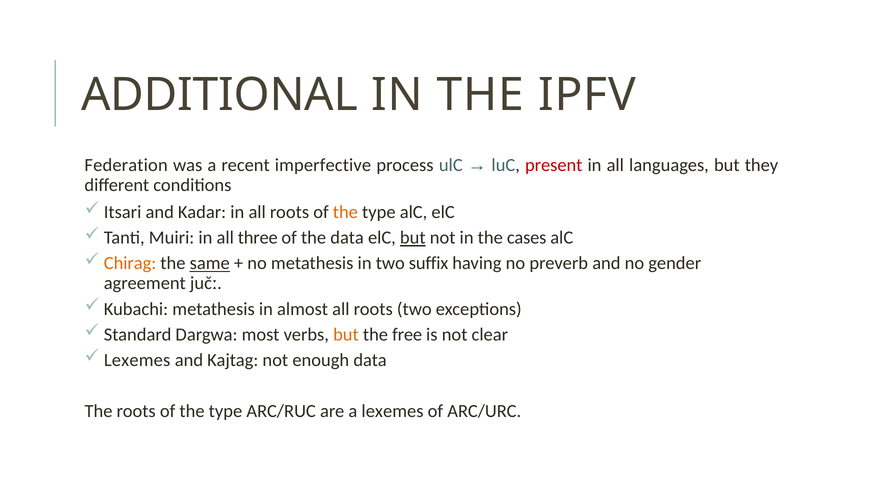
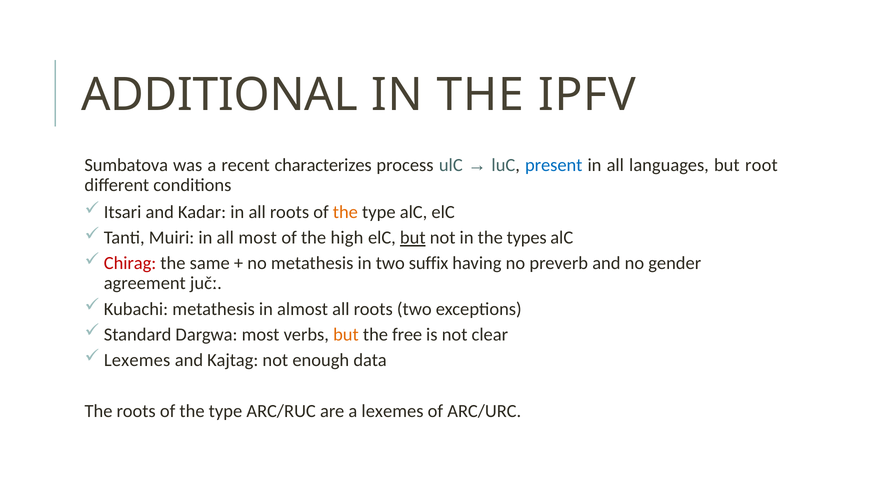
Federation: Federation -> Sumbatova (126, 165)
imperfective: imperfective -> characterizes (323, 165)
present colour: red -> blue (554, 165)
they: they -> root (761, 165)
all three: three -> most (258, 238)
the data: data -> high (347, 238)
cases: cases -> types (527, 238)
Chirag colour: orange -> red (130, 263)
same underline: present -> none (210, 263)
